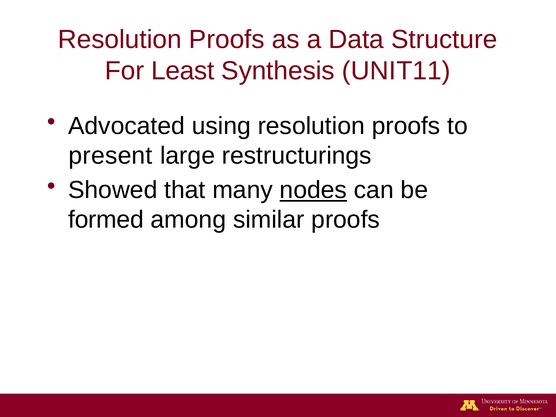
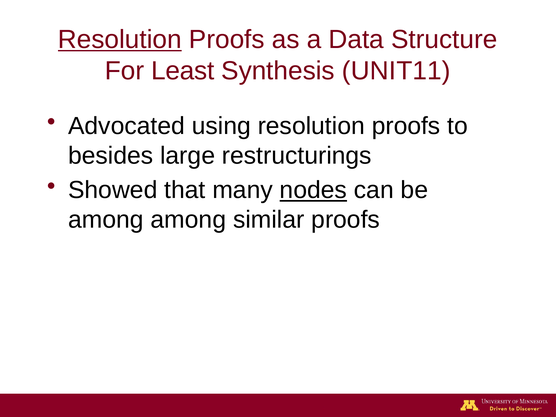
Resolution underline: none -> present (120, 39)
present: present -> besides (111, 156)
formed: formed -> among (106, 220)
